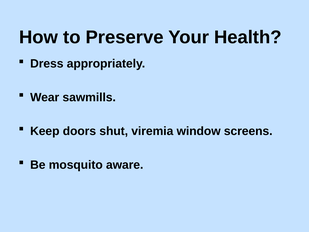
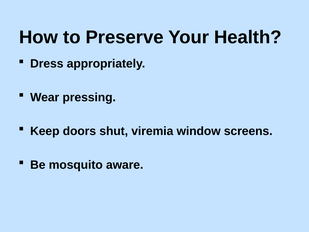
sawmills: sawmills -> pressing (89, 97)
